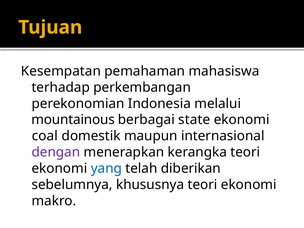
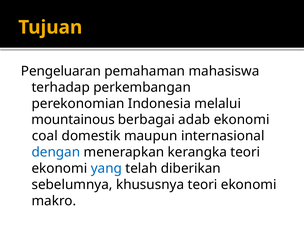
Kesempatan: Kesempatan -> Pengeluaran (61, 71)
state: state -> adab (194, 120)
dengan colour: purple -> blue (56, 152)
